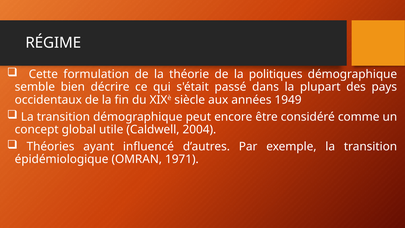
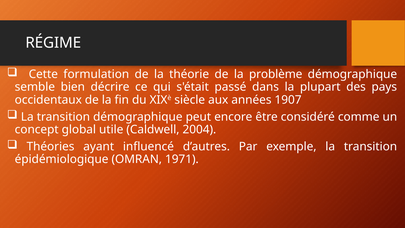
politiques: politiques -> problème (276, 74)
1949: 1949 -> 1907 (288, 100)
